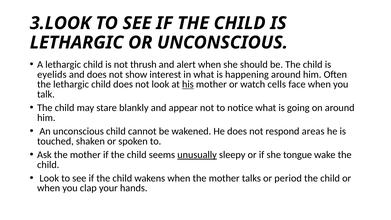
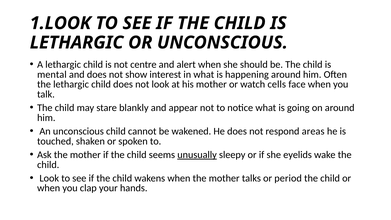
3.LOOK: 3.LOOK -> 1.LOOK (60, 23)
thrush: thrush -> centre (143, 65)
eyelids: eyelids -> mental (52, 74)
his underline: present -> none (188, 84)
tongue: tongue -> eyelids (298, 155)
